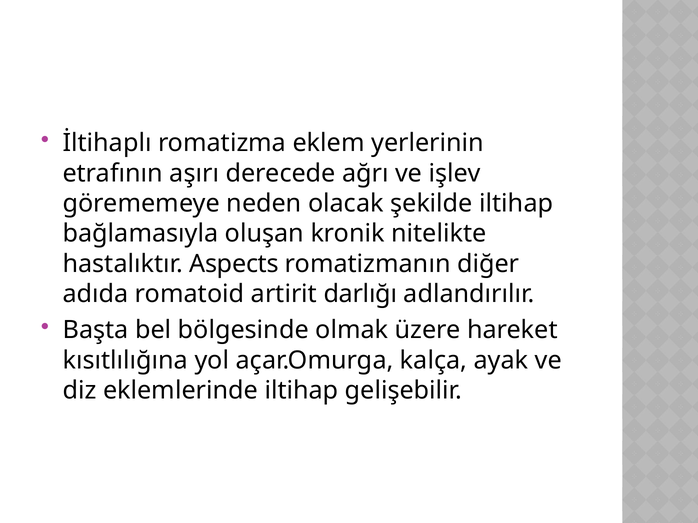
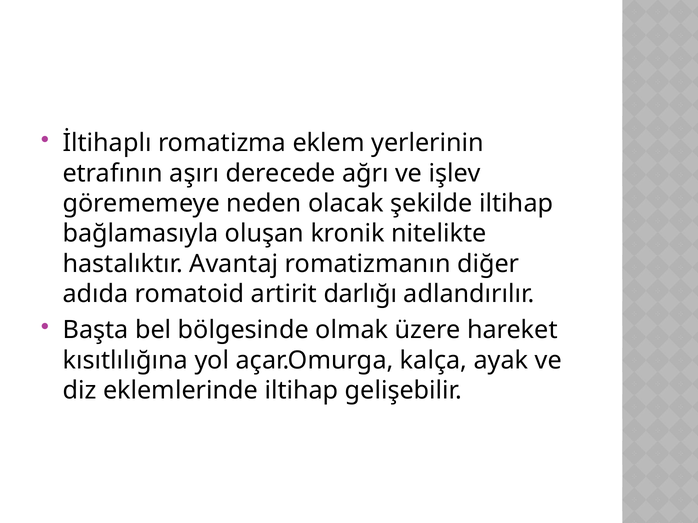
Aspects: Aspects -> Avantaj (234, 264)
